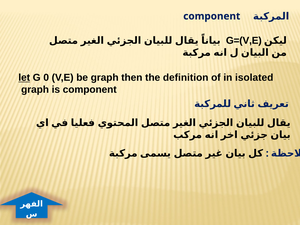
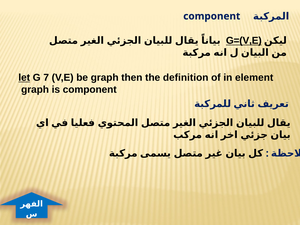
G=(V,E underline: none -> present (244, 41)
0: 0 -> 7 (46, 78)
isolated: isolated -> element (254, 78)
